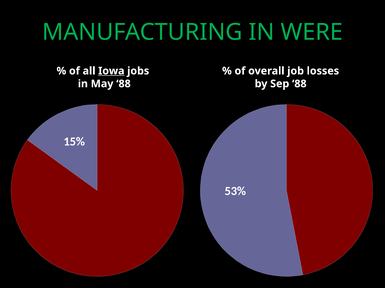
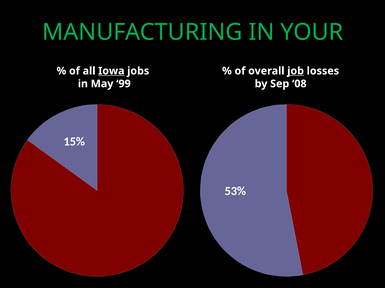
WERE: WERE -> YOUR (312, 32)
job underline: none -> present (296, 71)
May 88: 88 -> 99 (123, 84)
Sep 88: 88 -> 08 (299, 84)
